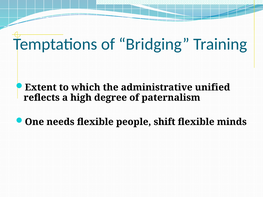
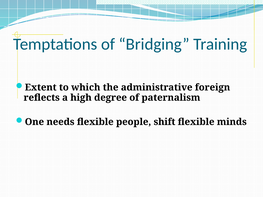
unified: unified -> foreign (213, 87)
